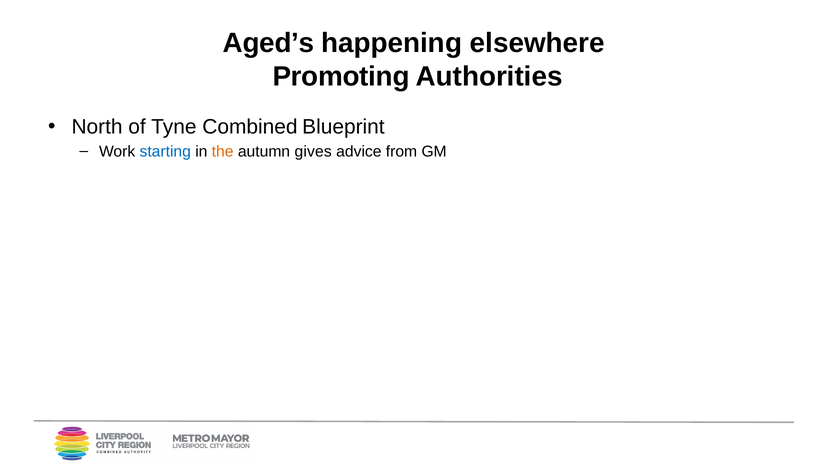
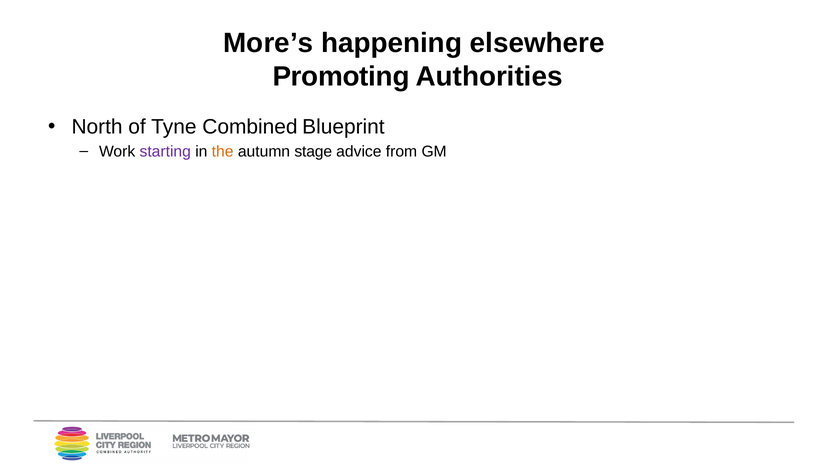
Aged’s: Aged’s -> More’s (268, 43)
starting colour: blue -> purple (165, 152)
gives: gives -> stage (313, 152)
